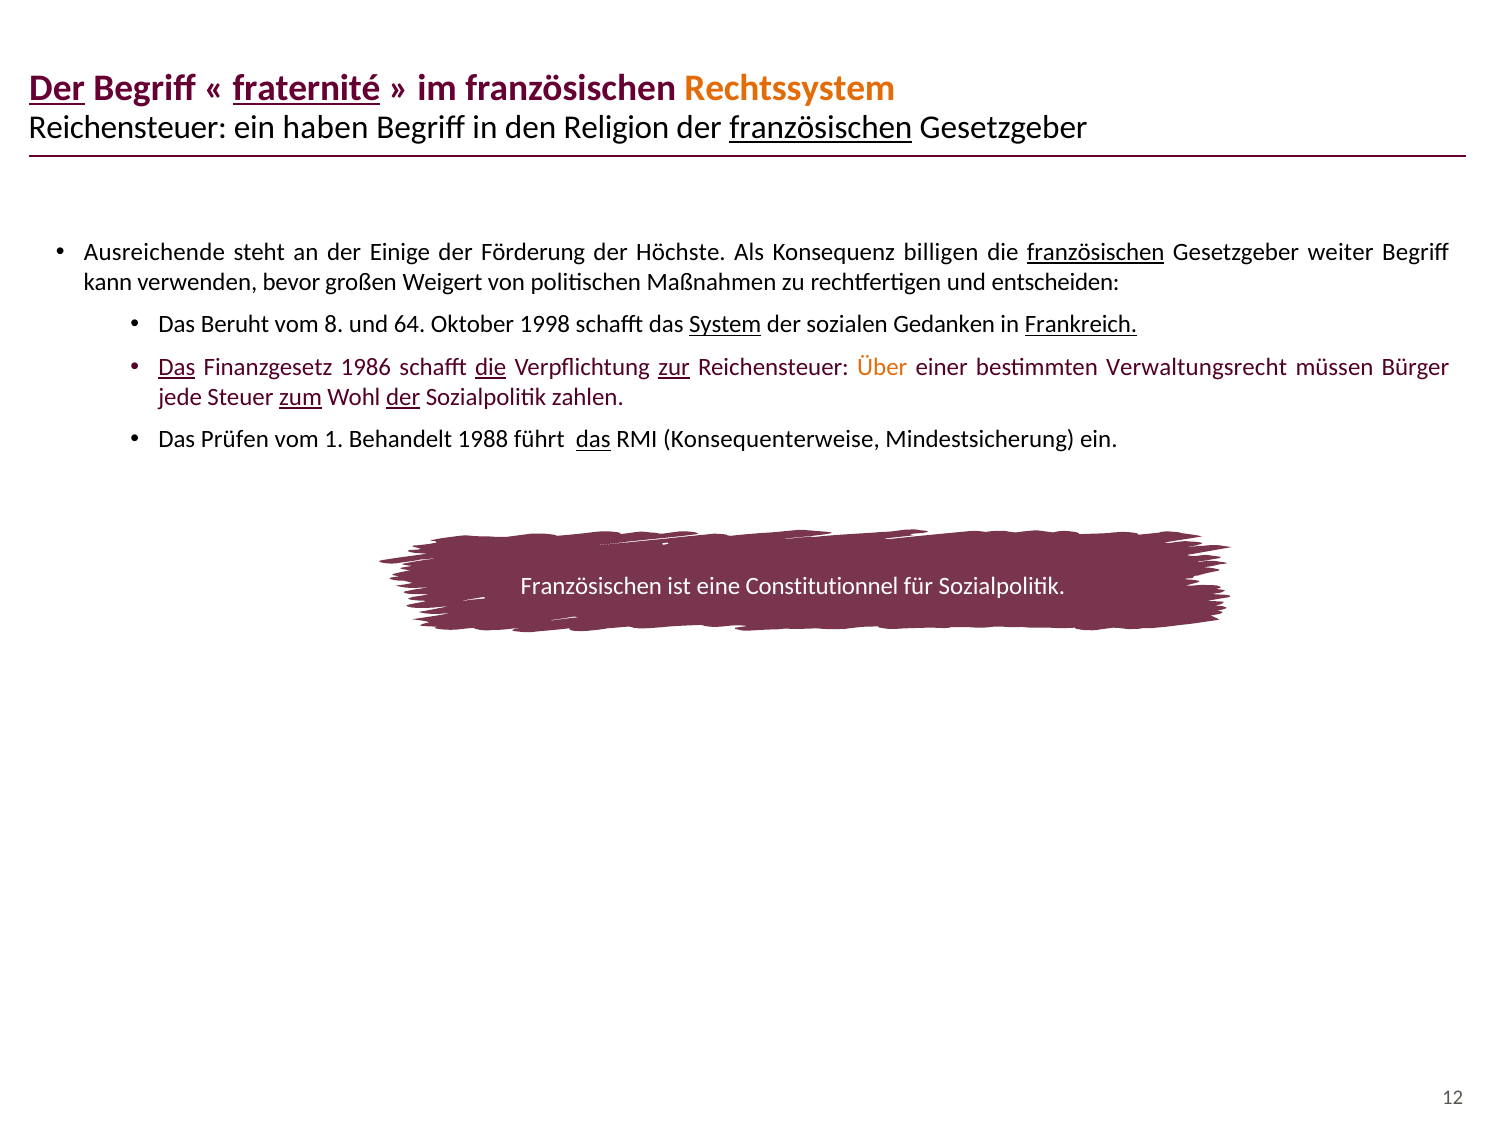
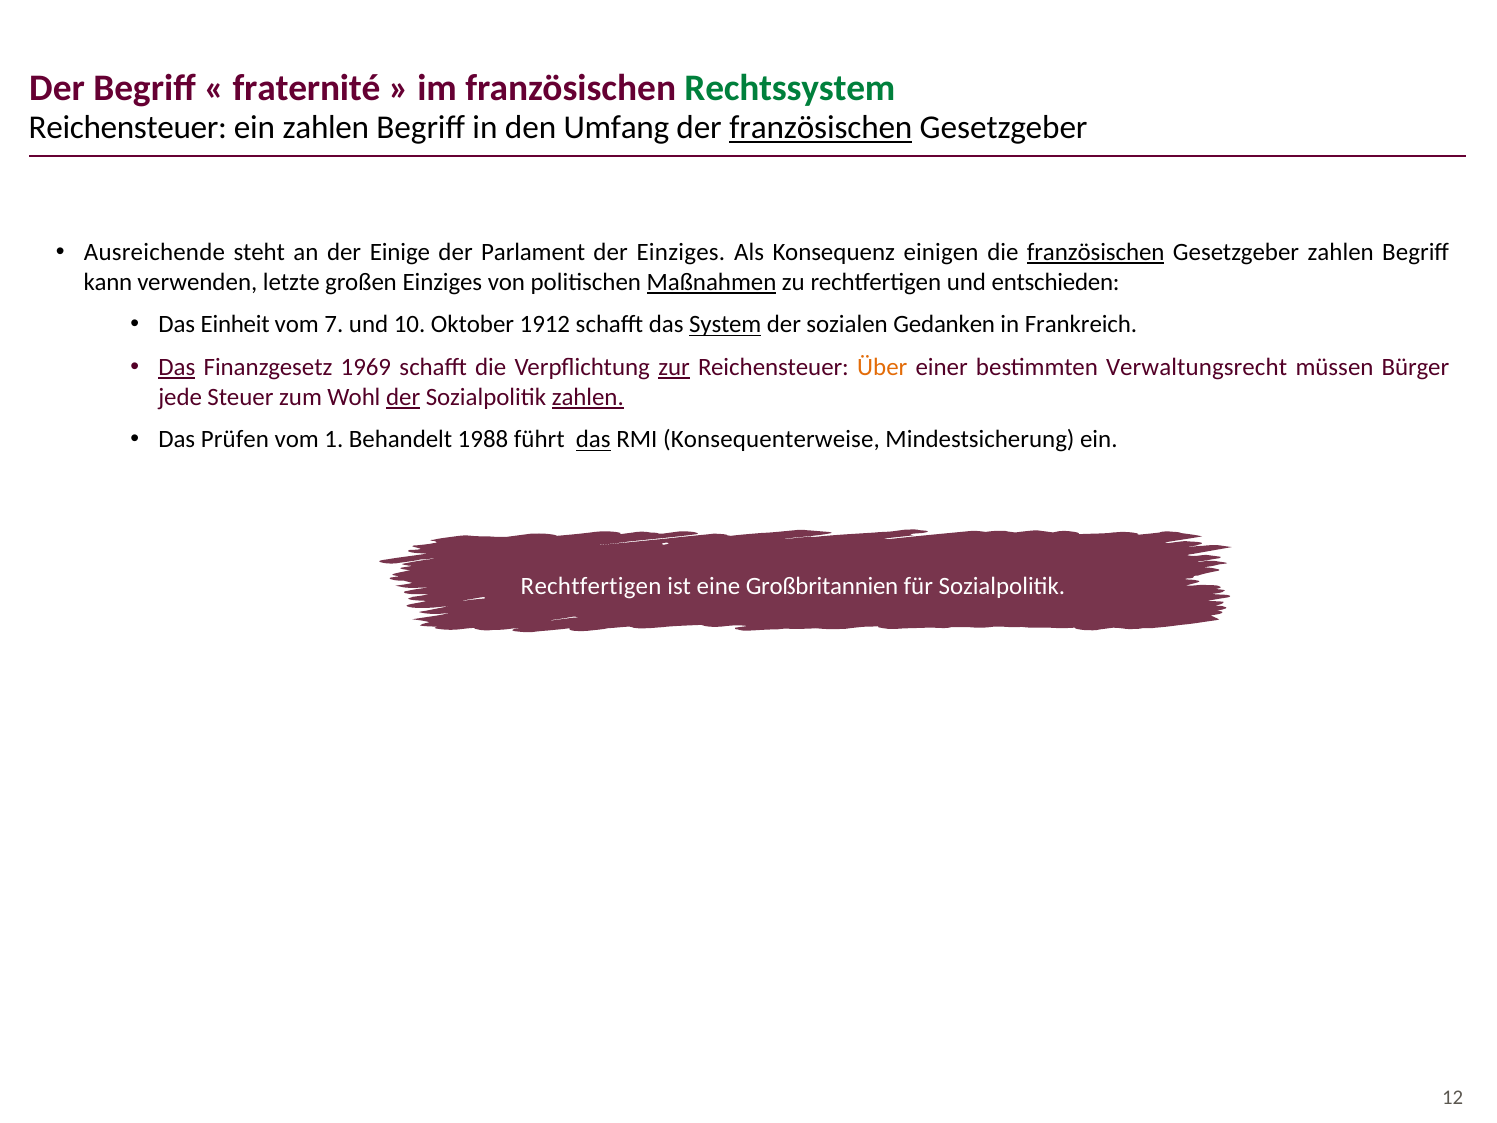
Der underline: present -> none (57, 88)
fraternité underline: present -> none (307, 88)
Rechtssystem colour: orange -> green (790, 88)
ein haben: haben -> zahlen (326, 128)
Religion: Religion -> Umfang (616, 128)
Förderung: Förderung -> Parlament (533, 252)
der Höchste: Höchste -> Einziges (681, 252)
billigen: billigen -> einigen (941, 252)
Gesetzgeber weiter: weiter -> zahlen (1341, 252)
bevor: bevor -> letzte (291, 282)
großen Weigert: Weigert -> Einziges (442, 282)
Maßnahmen underline: none -> present (712, 282)
entscheiden: entscheiden -> entschieden (1056, 282)
Beruht: Beruht -> Einheit (235, 325)
8: 8 -> 7 (334, 325)
64: 64 -> 10 (410, 325)
1998: 1998 -> 1912 (545, 325)
Frankreich underline: present -> none (1081, 325)
1986: 1986 -> 1969 (366, 367)
die underline: present -> none (491, 367)
zum underline: present -> none (300, 397)
zahlen underline: none -> present (588, 397)
Französischen: Französischen -> Rechtfertigen (591, 587)
Constitutionnel: Constitutionnel -> Großbritannien (822, 587)
